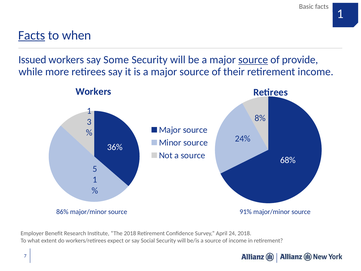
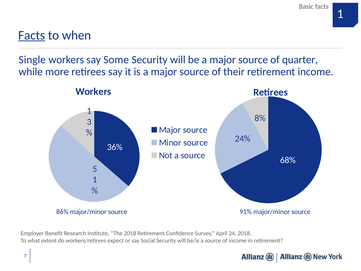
Issued: Issued -> Single (32, 60)
source underline: present -> none (253, 60)
provide: provide -> quarter (300, 60)
